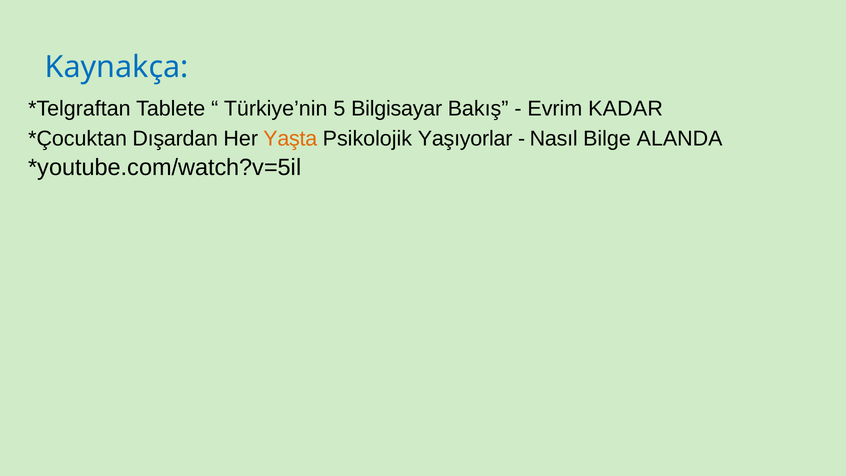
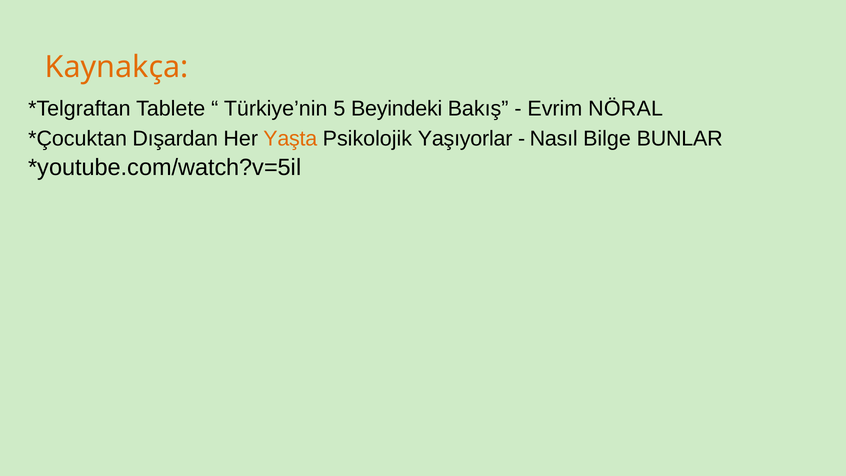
Kaynakça colour: blue -> orange (117, 67)
Bilgisayar: Bilgisayar -> Beyindeki (397, 108)
KADAR: KADAR -> NÖRAL (626, 108)
ALANDA: ALANDA -> BUNLAR (680, 138)
